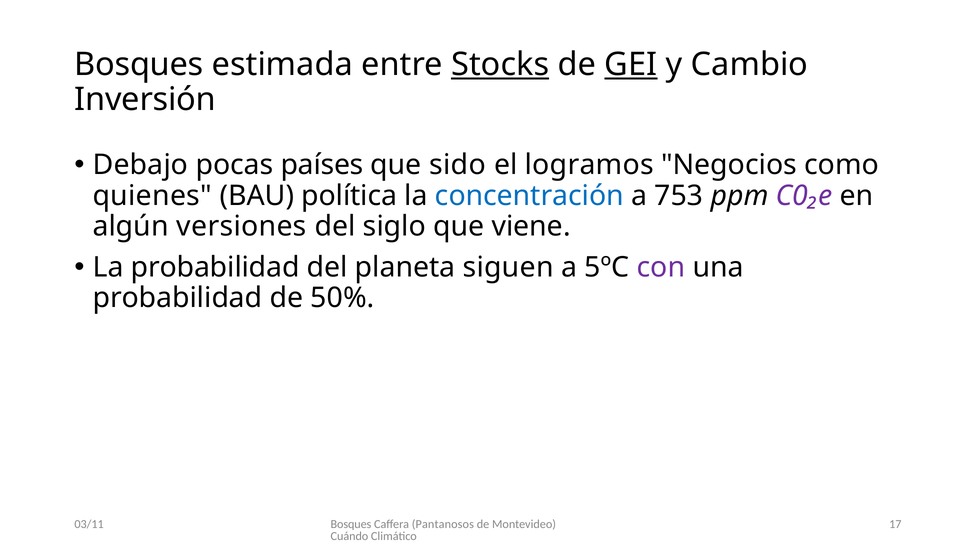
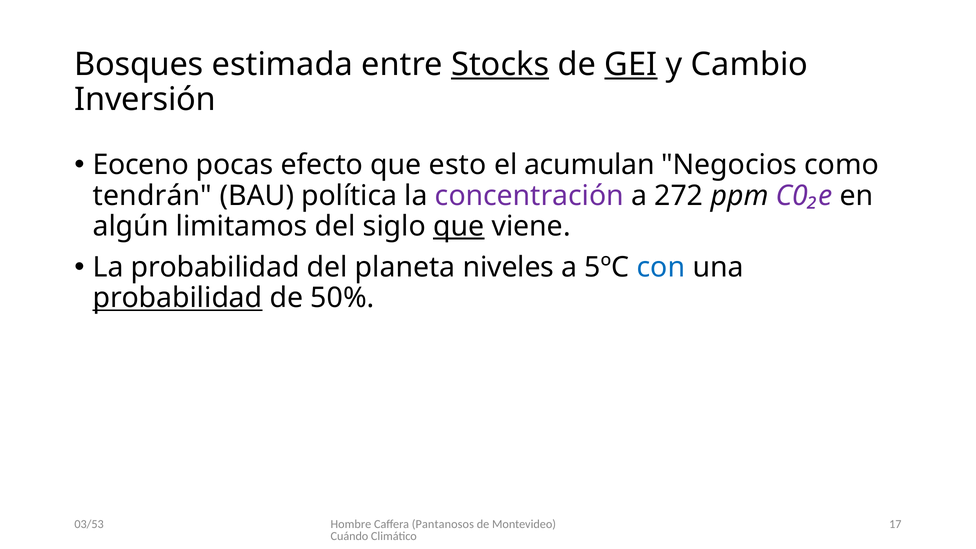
Debajo: Debajo -> Eoceno (141, 165)
países: países -> efecto (322, 165)
sido: sido -> esto (458, 165)
logramos: logramos -> acumulan (589, 165)
quienes: quienes -> tendrán (152, 196)
concentración colour: blue -> purple (529, 196)
753: 753 -> 272 (679, 196)
versiones: versiones -> limitamos (242, 226)
que underline: none -> present (459, 226)
siguen: siguen -> niveles (508, 267)
con colour: purple -> blue (661, 267)
probabilidad underline: none -> present (178, 298)
Bosques: Bosques -> Hombre (351, 524)
03/11: 03/11 -> 03/53 (89, 524)
